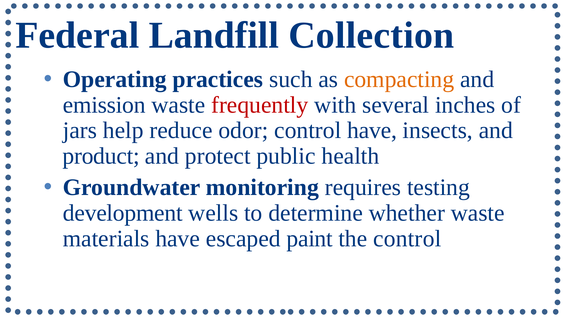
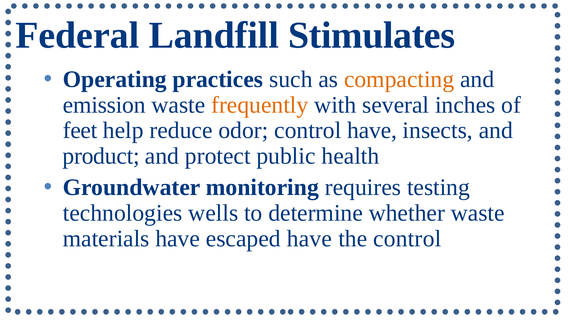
Collection: Collection -> Stimulates (372, 35)
frequently colour: red -> orange (260, 105)
jars: jars -> feet (80, 130)
development: development -> technologies (123, 213)
escaped paint: paint -> have (309, 238)
